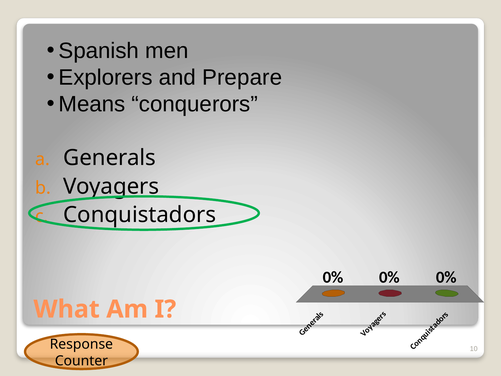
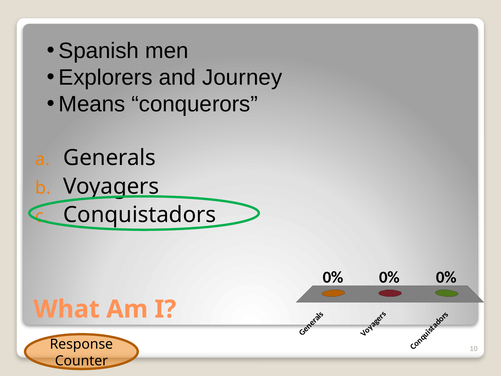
Prepare: Prepare -> Journey (242, 78)
